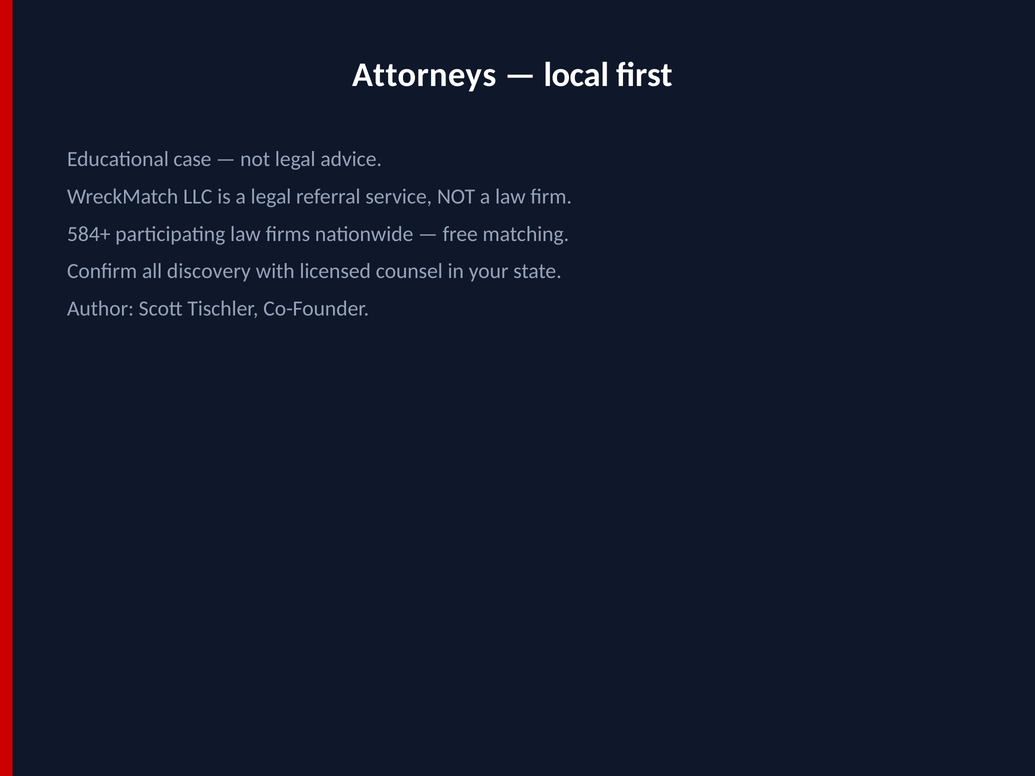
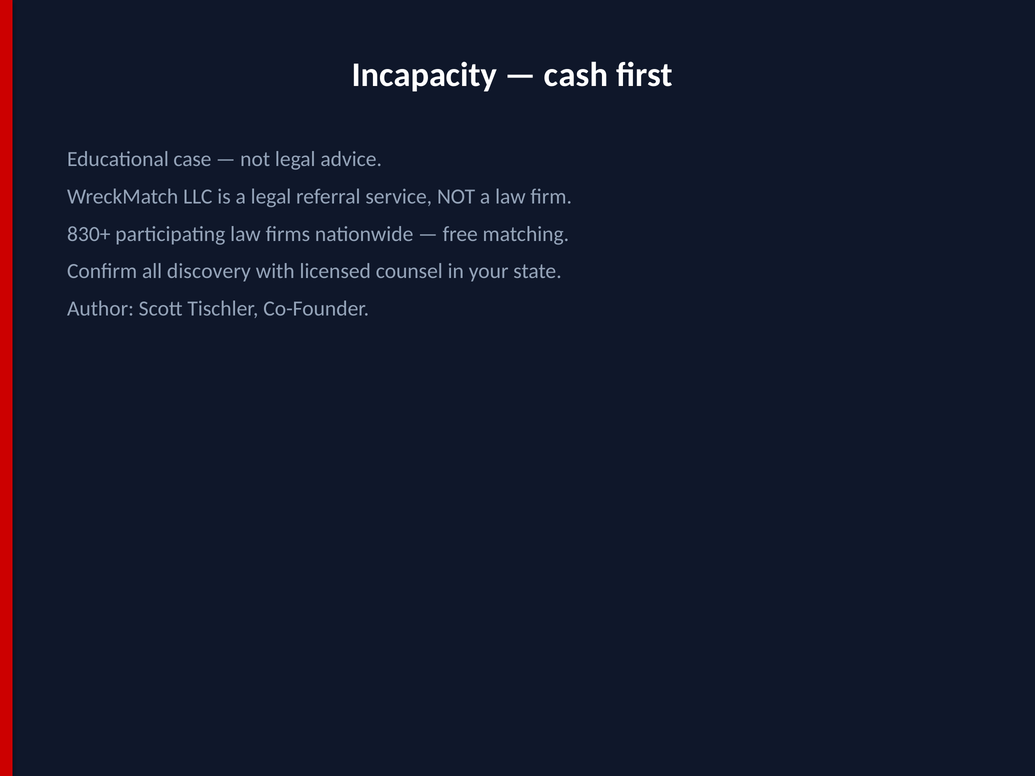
Attorneys: Attorneys -> Incapacity (424, 75)
local: local -> cash (576, 75)
584+: 584+ -> 830+ (89, 234)
